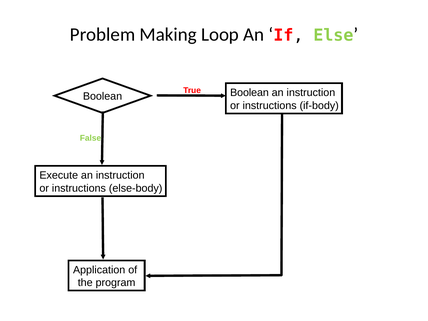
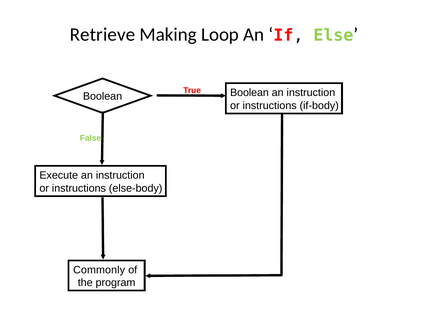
Problem: Problem -> Retrieve (103, 34)
Application: Application -> Commonly (99, 270)
